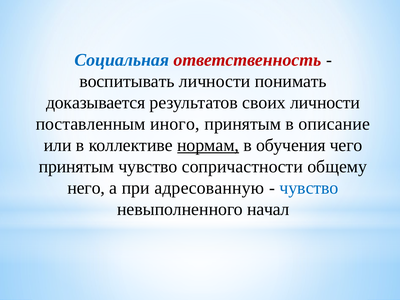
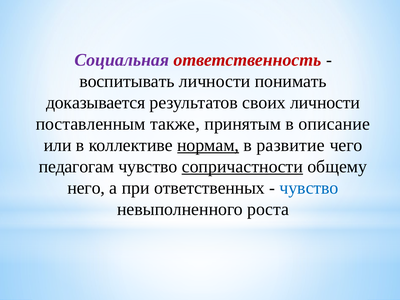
Социальная colour: blue -> purple (122, 60)
иного: иного -> также (175, 124)
обучения: обучения -> развитие (291, 145)
принятым: принятым -> педагогам (76, 167)
сопричастности underline: none -> present (242, 167)
адресованную: адресованную -> ответственных (209, 188)
начал: начал -> роста (268, 209)
